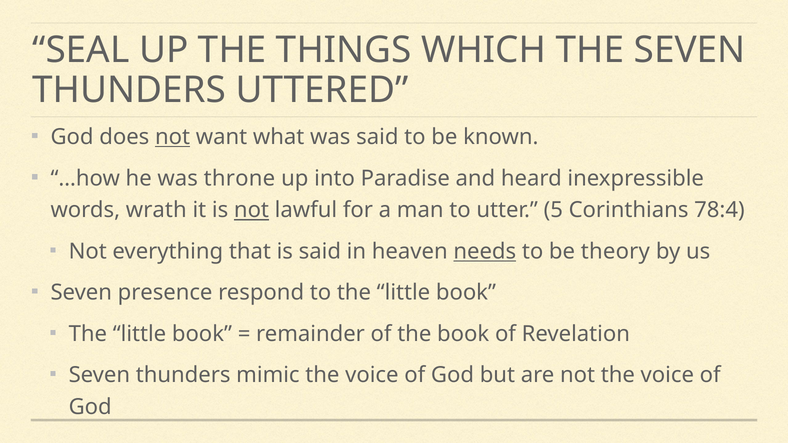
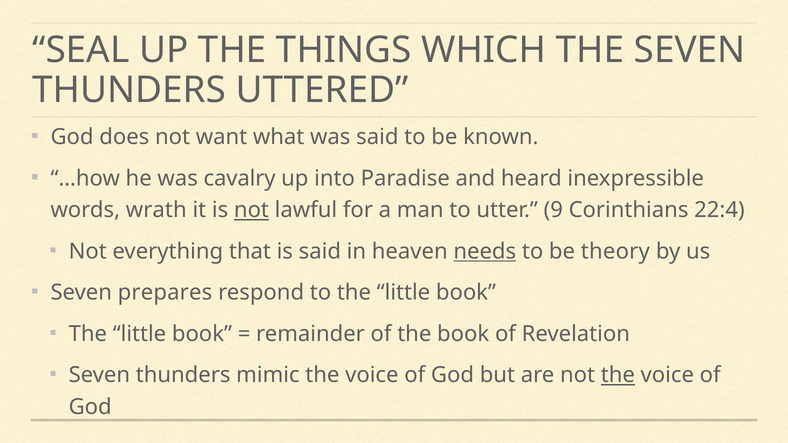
not underline: present -> none (173, 137)
throne: throne -> cavalry (240, 178)
5: 5 -> 9 (553, 210)
78:4: 78:4 -> 22:4 (719, 210)
presence: presence -> prepares (165, 293)
the underline: none -> present (618, 375)
